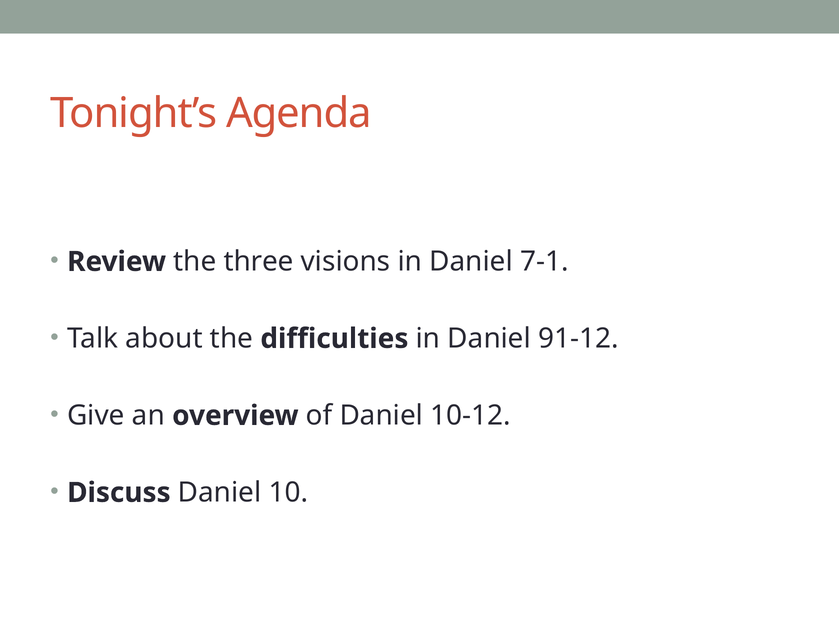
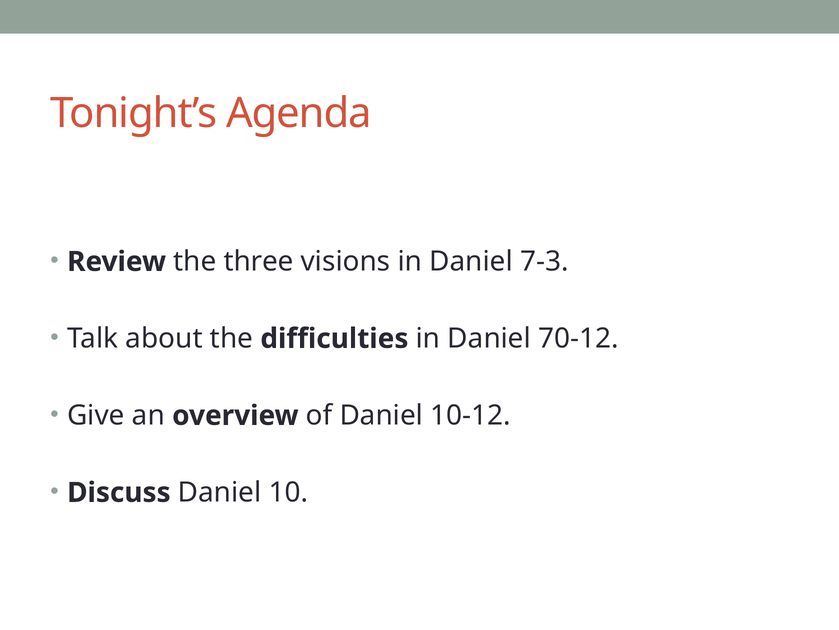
7-1: 7-1 -> 7-3 (544, 261)
91-12: 91-12 -> 70-12 (579, 338)
